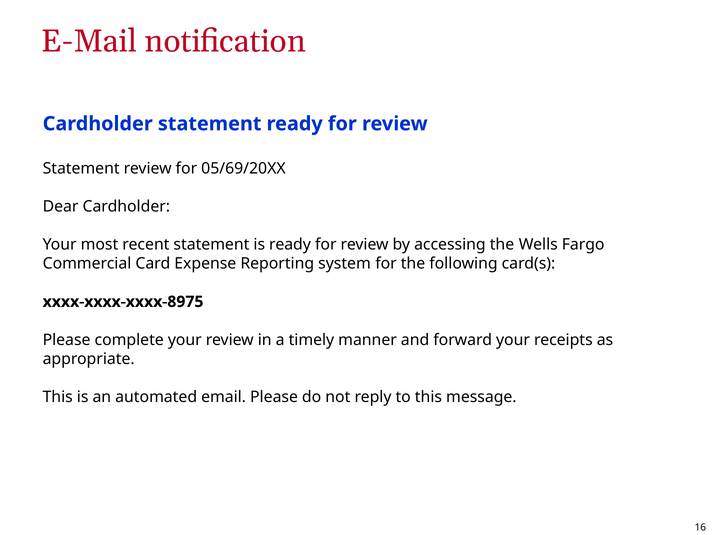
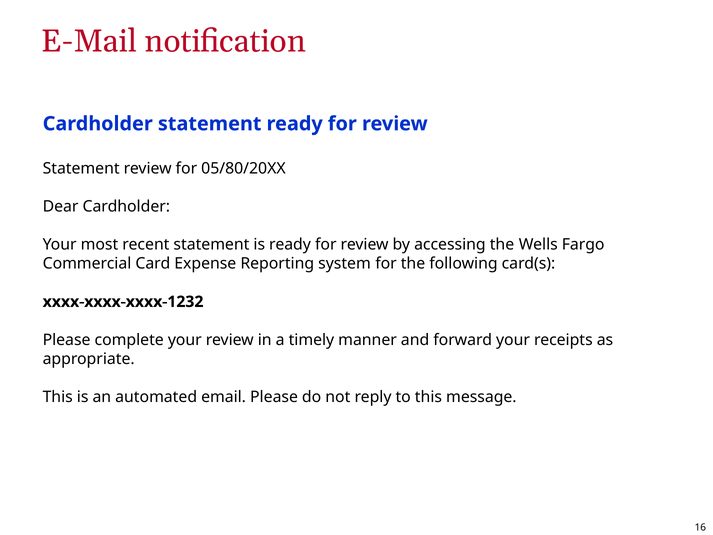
05/69/20XX: 05/69/20XX -> 05/80/20XX (243, 169)
xxxx-xxxx-xxxx-8975: xxxx-xxxx-xxxx-8975 -> xxxx-xxxx-xxxx-1232 (123, 302)
